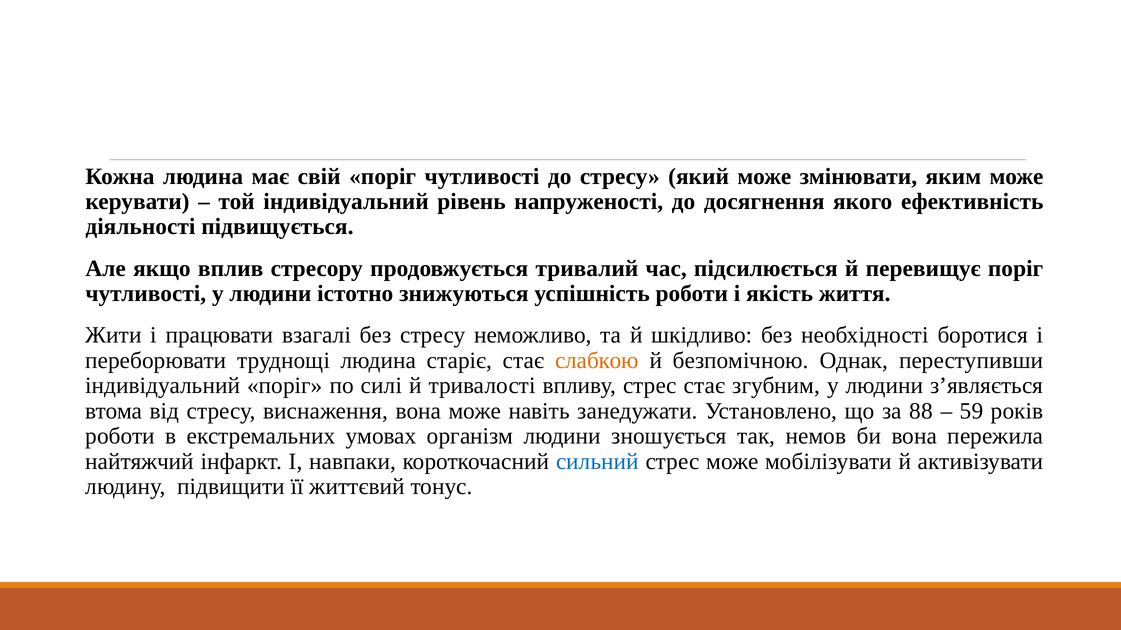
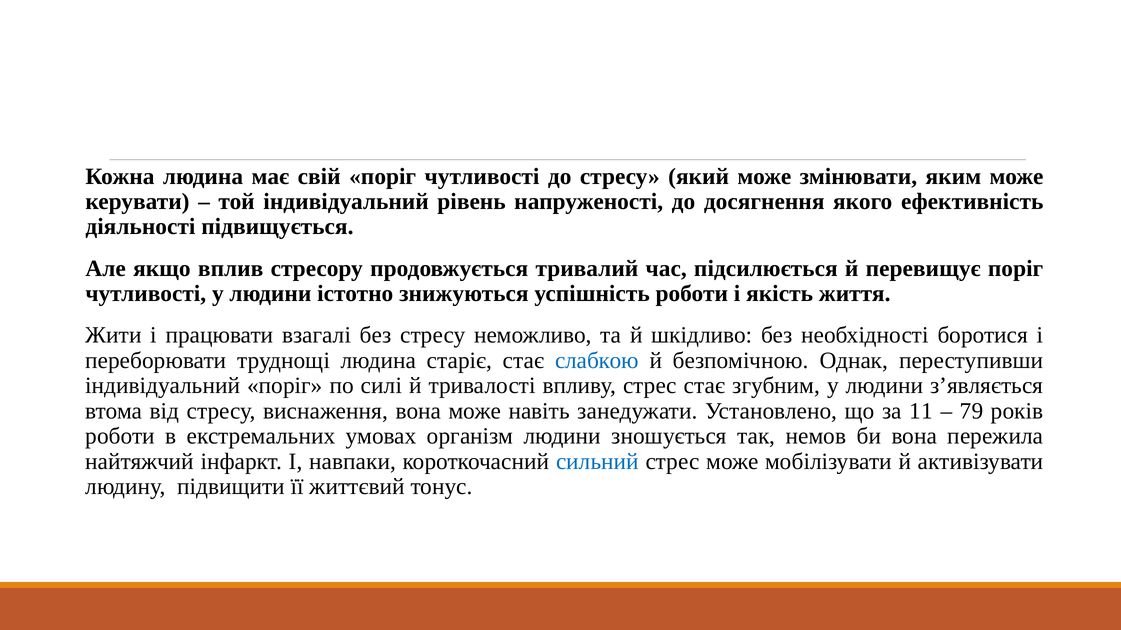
слабкою colour: orange -> blue (597, 361)
88: 88 -> 11 (921, 411)
59: 59 -> 79 (972, 411)
